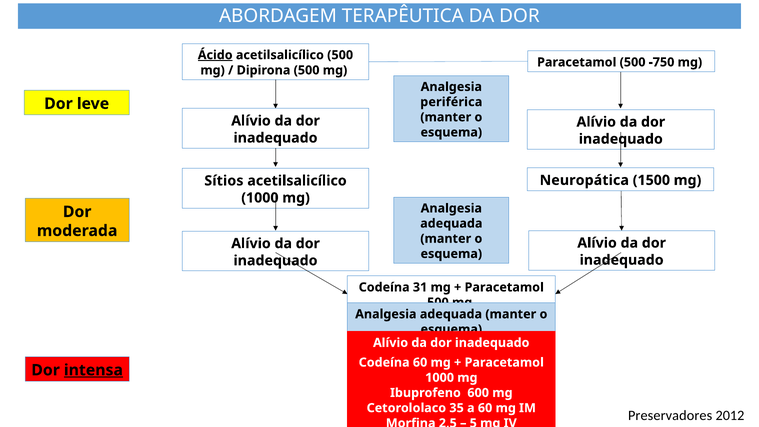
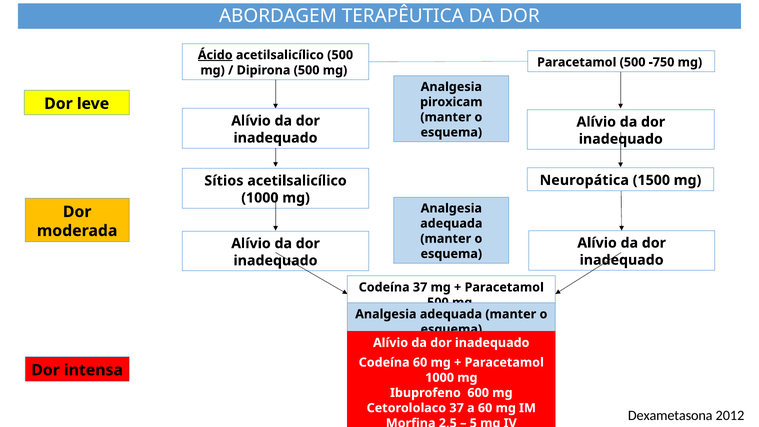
periférica: periférica -> piroxicam (451, 102)
Codeína 31: 31 -> 37 (420, 287)
intensa underline: present -> none (93, 370)
Cetorololaco 35: 35 -> 37 (457, 408)
Preservadores: Preservadores -> Dexametasona (670, 415)
